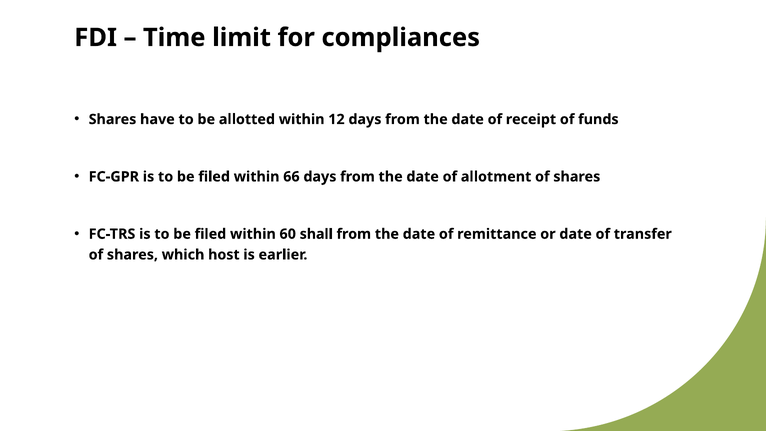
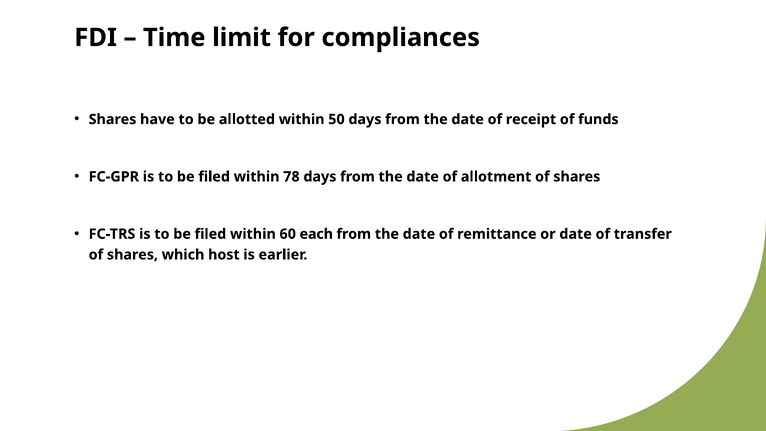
12: 12 -> 50 (336, 119)
66: 66 -> 78 (291, 177)
shall: shall -> each (316, 234)
